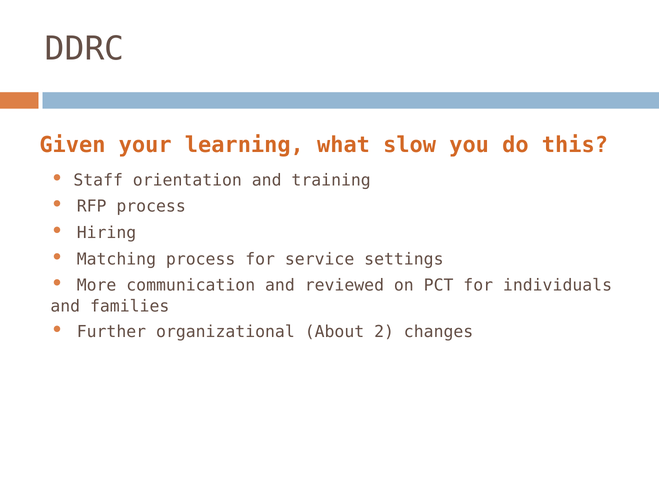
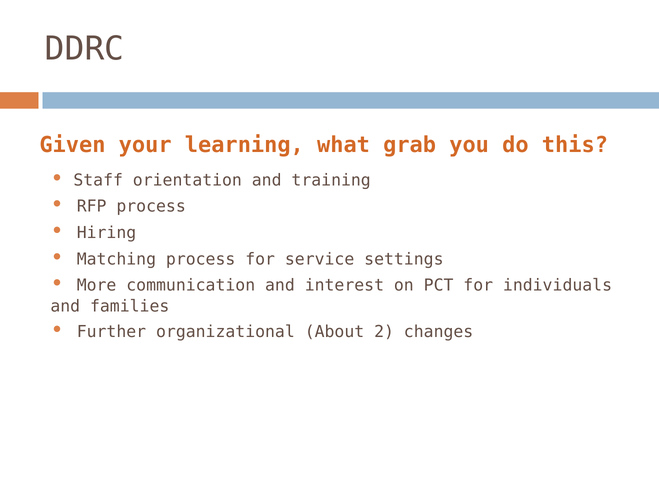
slow: slow -> grab (410, 145)
reviewed: reviewed -> interest (344, 286)
